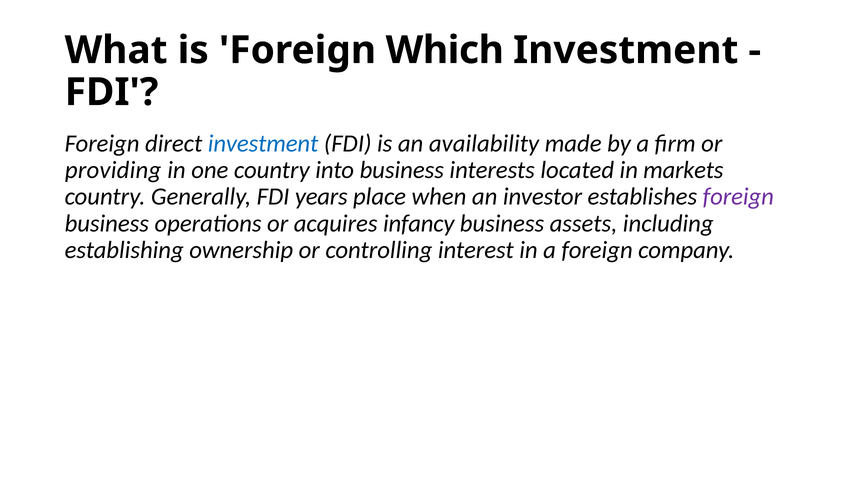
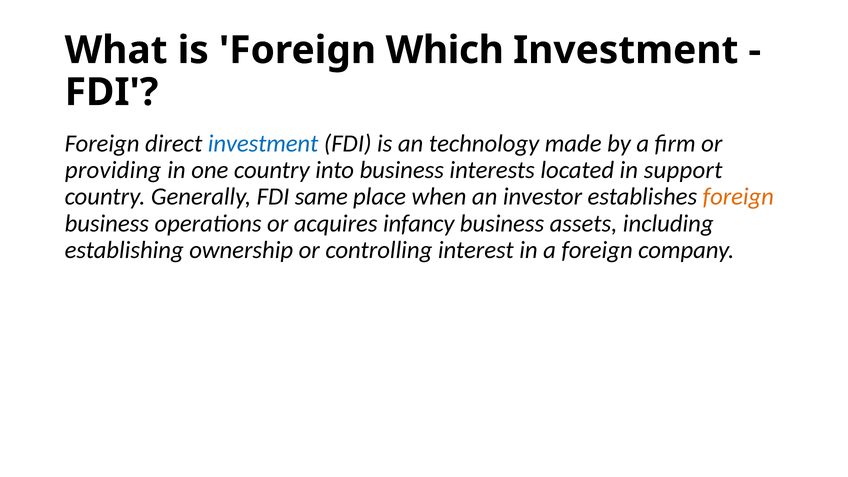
availability: availability -> technology (484, 143)
markets: markets -> support (683, 170)
years: years -> same (321, 197)
foreign colour: purple -> orange (738, 197)
